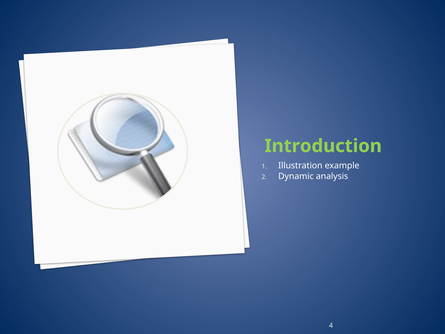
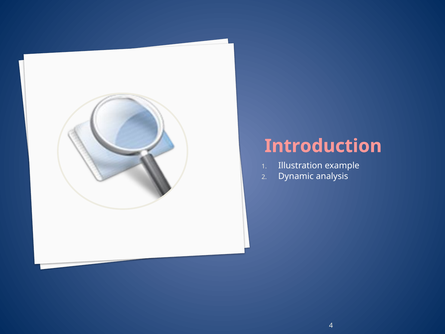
Introduction colour: light green -> pink (323, 146)
